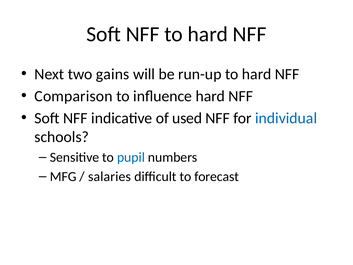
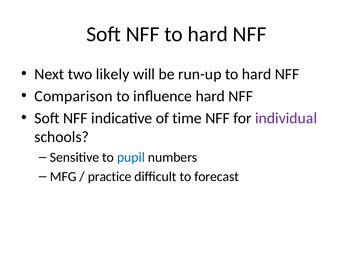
gains: gains -> likely (113, 74)
used: used -> time (187, 118)
individual colour: blue -> purple (286, 118)
salaries: salaries -> practice (110, 176)
